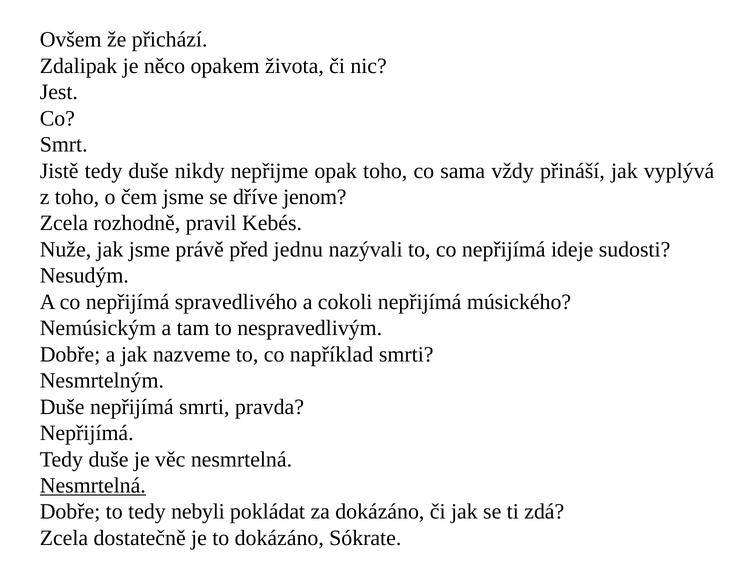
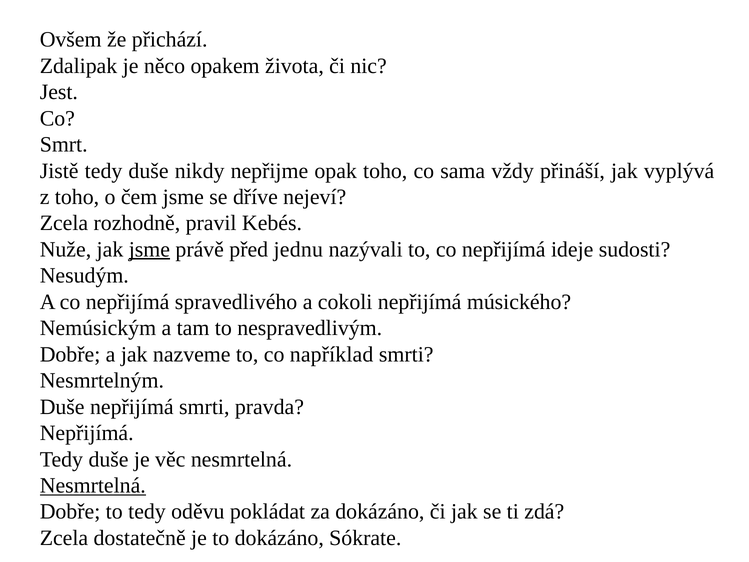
jenom: jenom -> nejeví (315, 197)
jsme underline: none -> present (149, 249)
nebyli: nebyli -> oděvu (198, 512)
